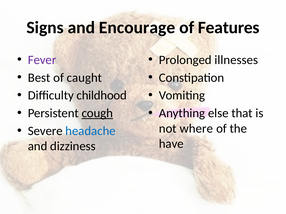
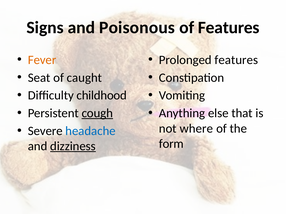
Encourage: Encourage -> Poisonous (137, 28)
Fever colour: purple -> orange (42, 60)
Prolonged illnesses: illnesses -> features (236, 60)
Best: Best -> Seat (39, 78)
have: have -> form (171, 144)
dizziness underline: none -> present (73, 147)
